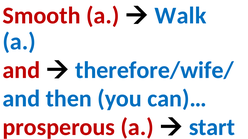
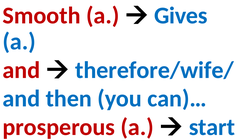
Walk: Walk -> Gives (181, 16)
